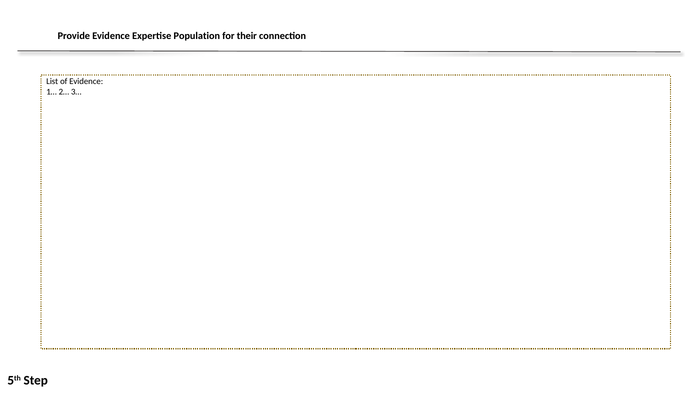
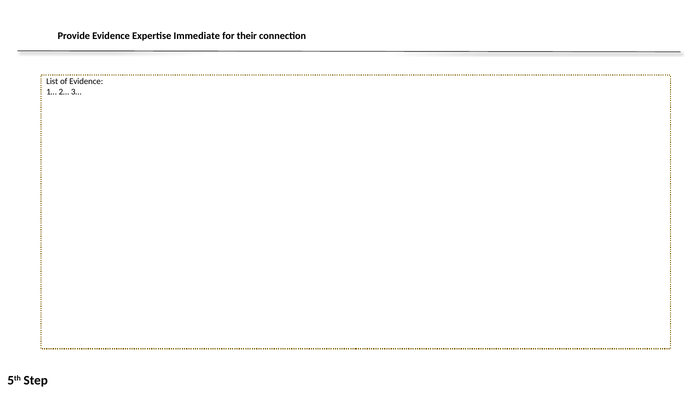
Population: Population -> Immediate (197, 36)
